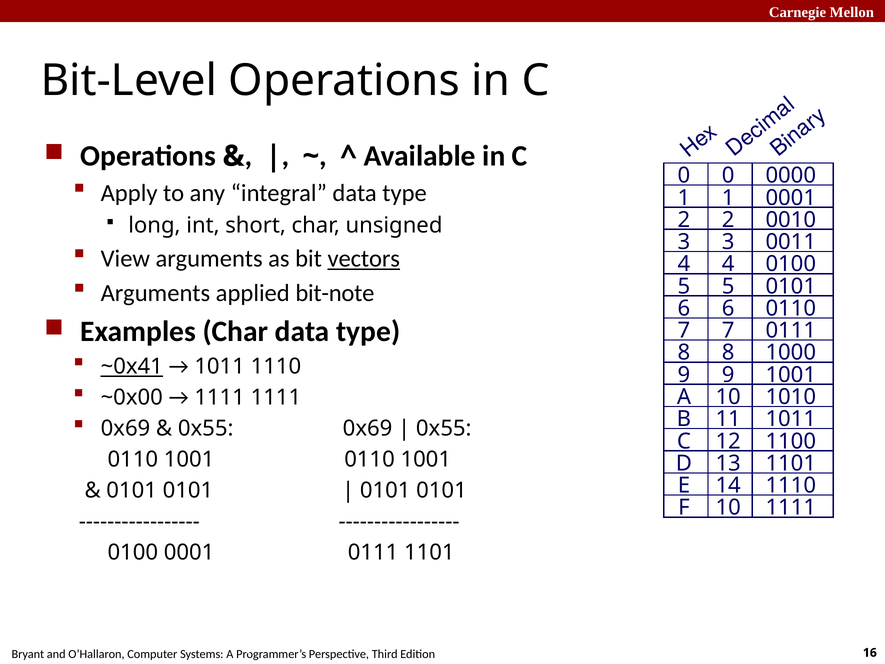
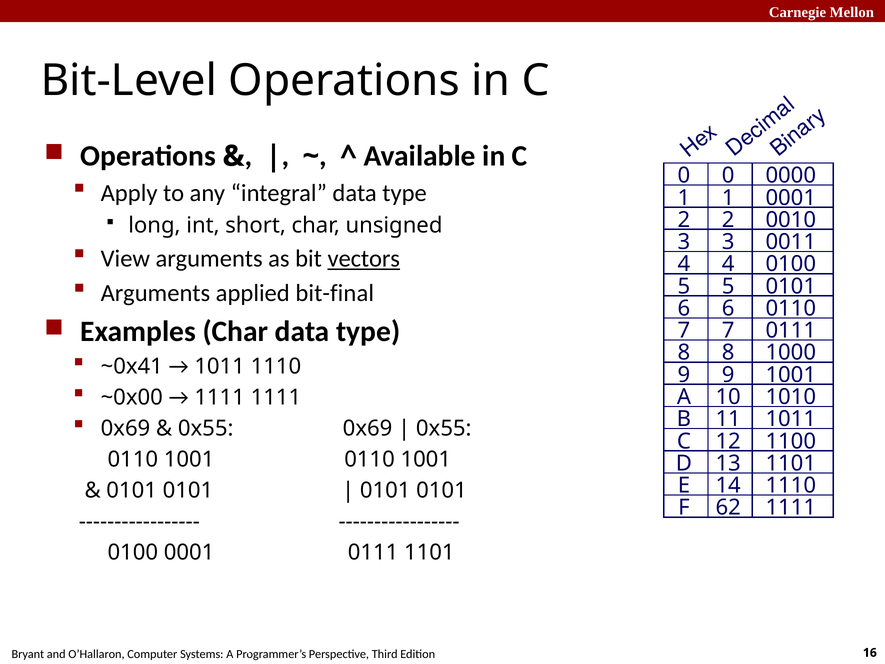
bit-note: bit-note -> bit-final (335, 293)
~0x41 underline: present -> none (132, 366)
F 10: 10 -> 62 (728, 507)
